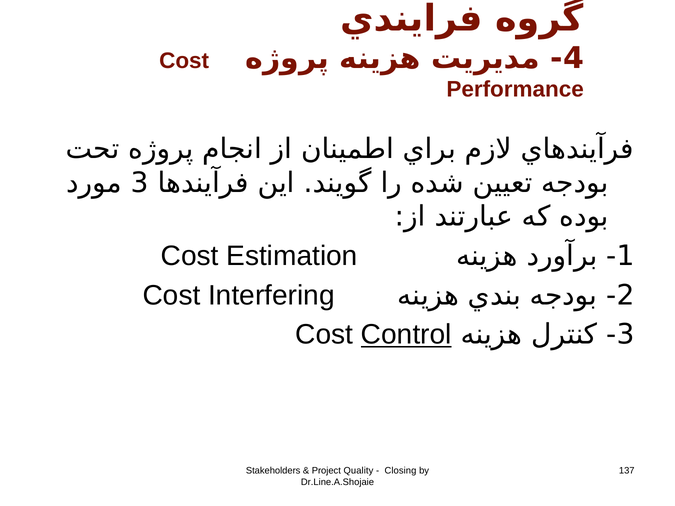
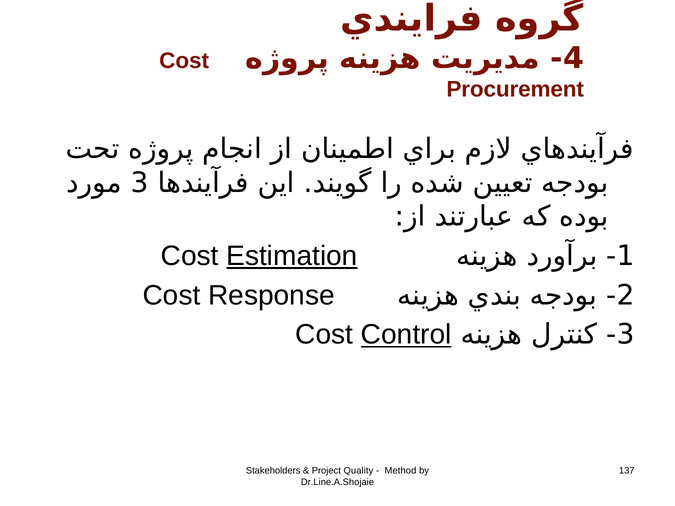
Performance: Performance -> Procurement (515, 89)
Estimation underline: none -> present (292, 256)
Interfering: Interfering -> Response (271, 295)
Closing: Closing -> Method (400, 471)
